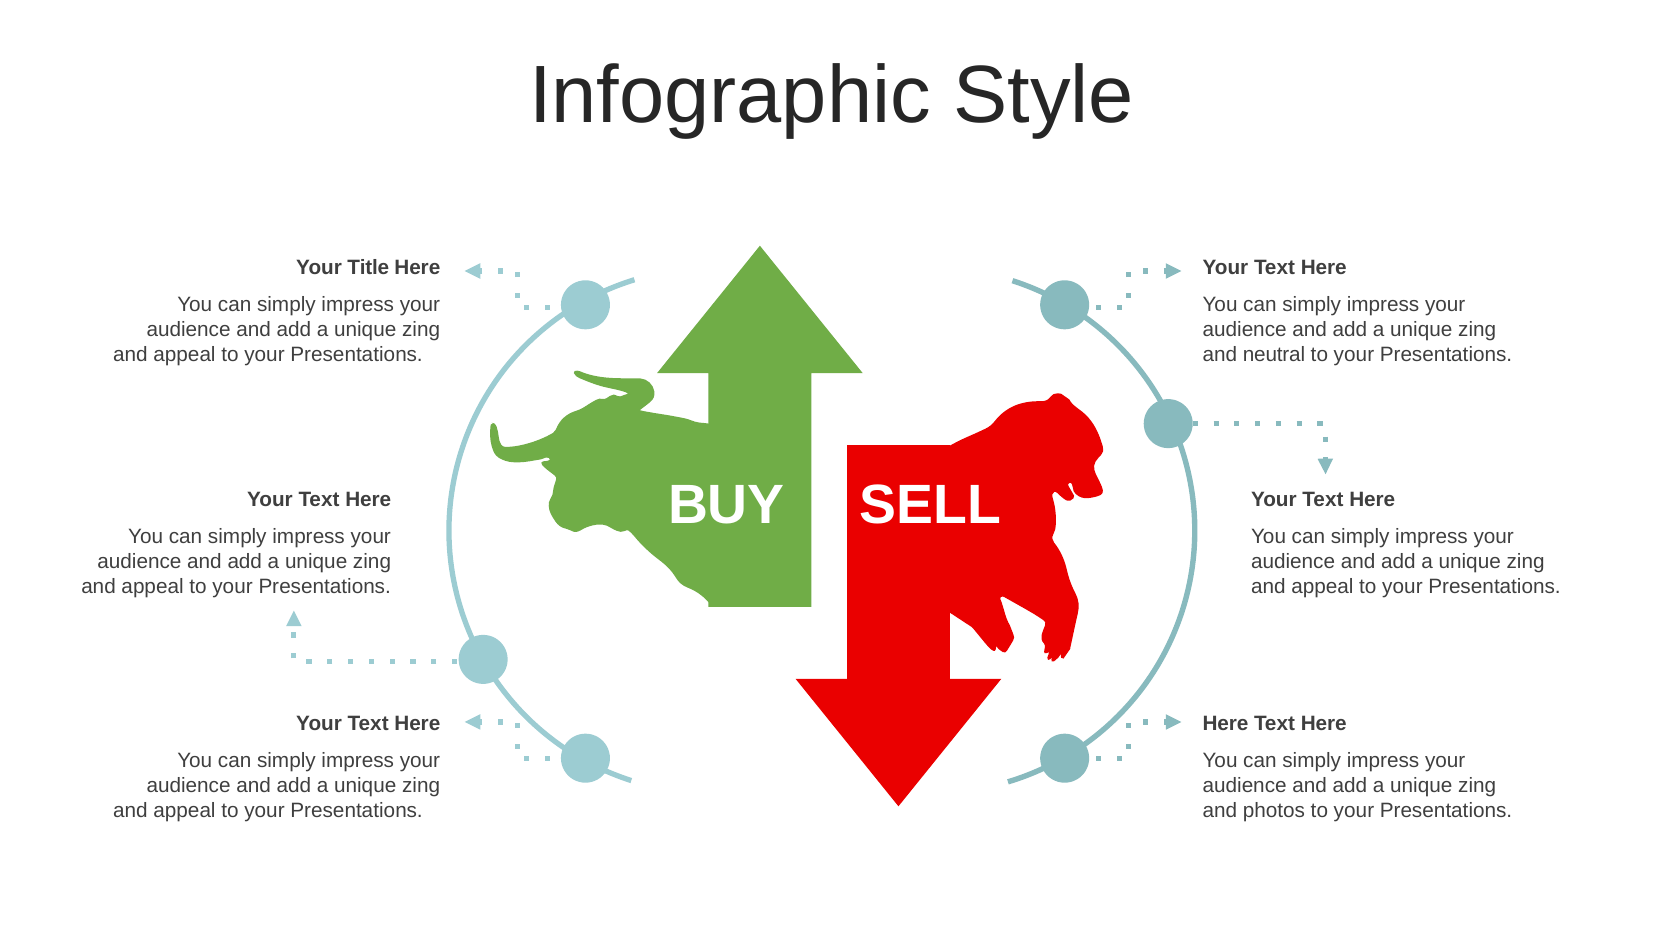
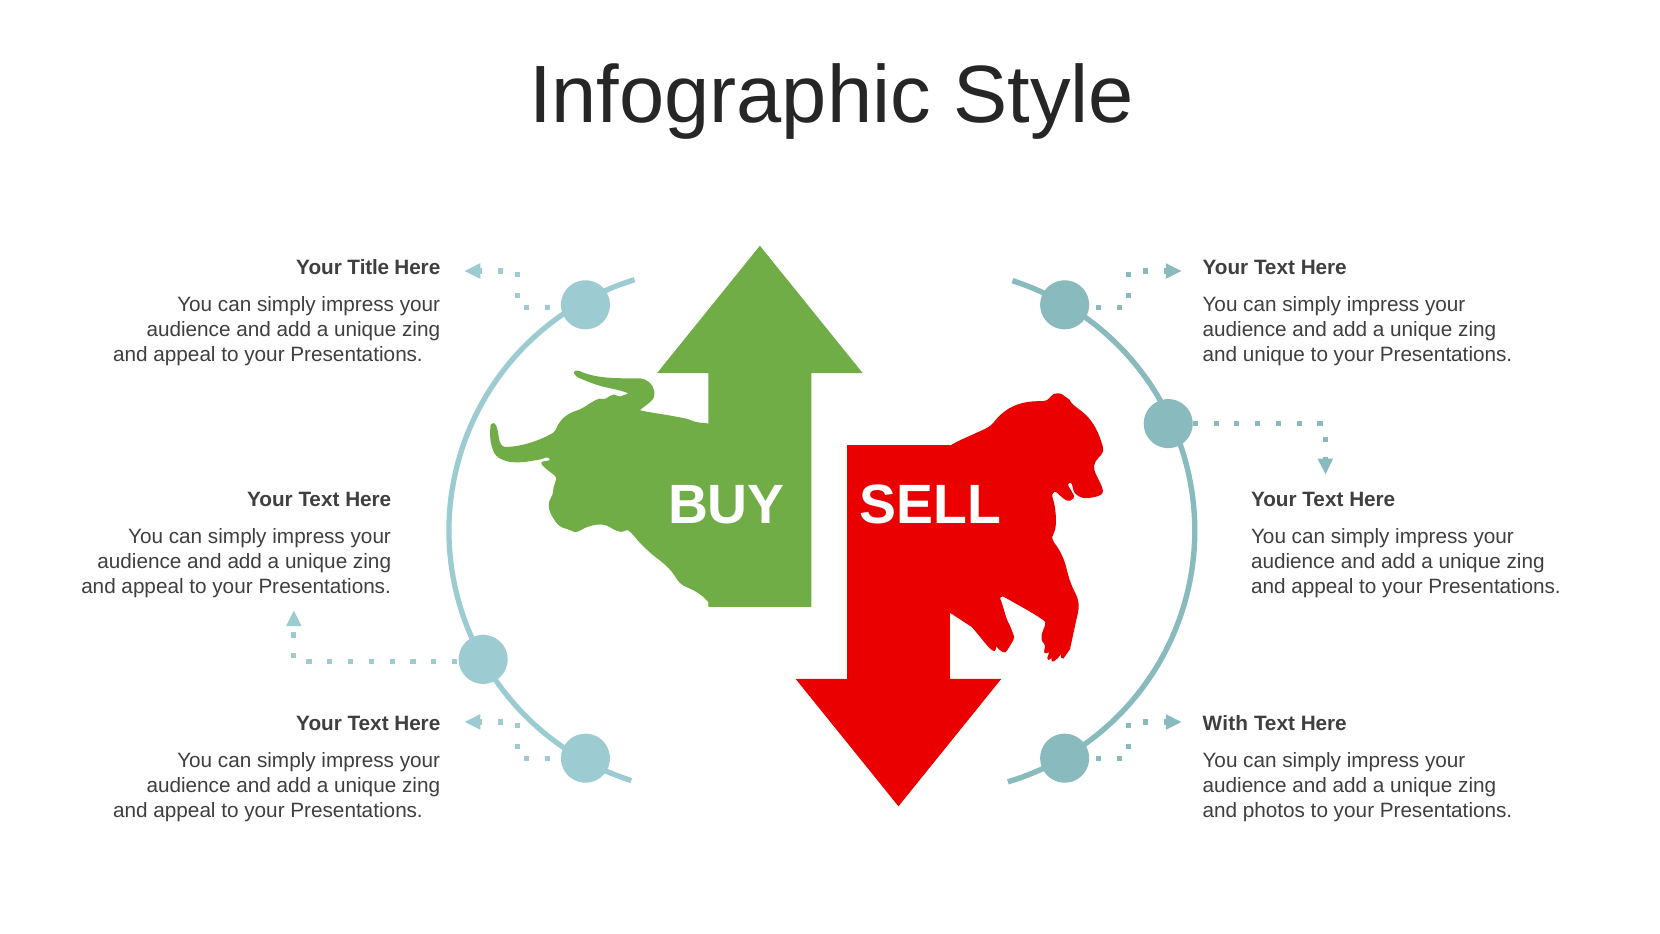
and neutral: neutral -> unique (1274, 355)
Here: Here -> With (1225, 723)
